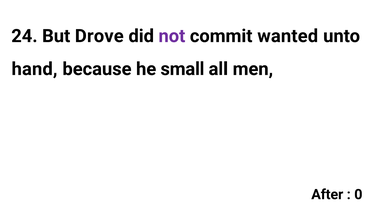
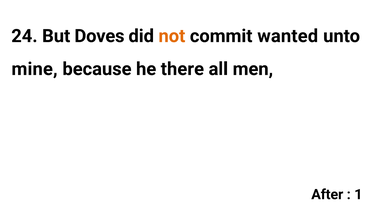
Drove: Drove -> Doves (99, 36)
not colour: purple -> orange (172, 36)
hand: hand -> mine (35, 69)
small: small -> there (182, 69)
0: 0 -> 1 (358, 194)
